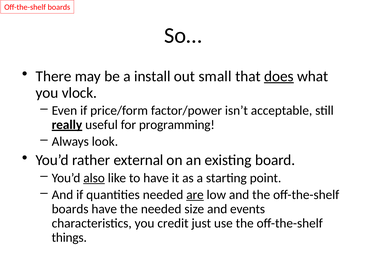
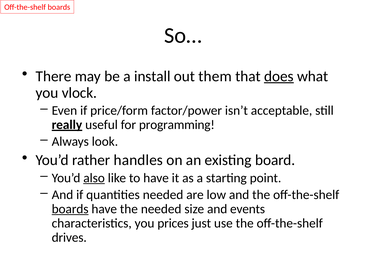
small: small -> them (215, 76)
external: external -> handles (138, 160)
are underline: present -> none (195, 194)
boards underline: none -> present (70, 209)
credit: credit -> prices (173, 223)
things: things -> drives (69, 237)
